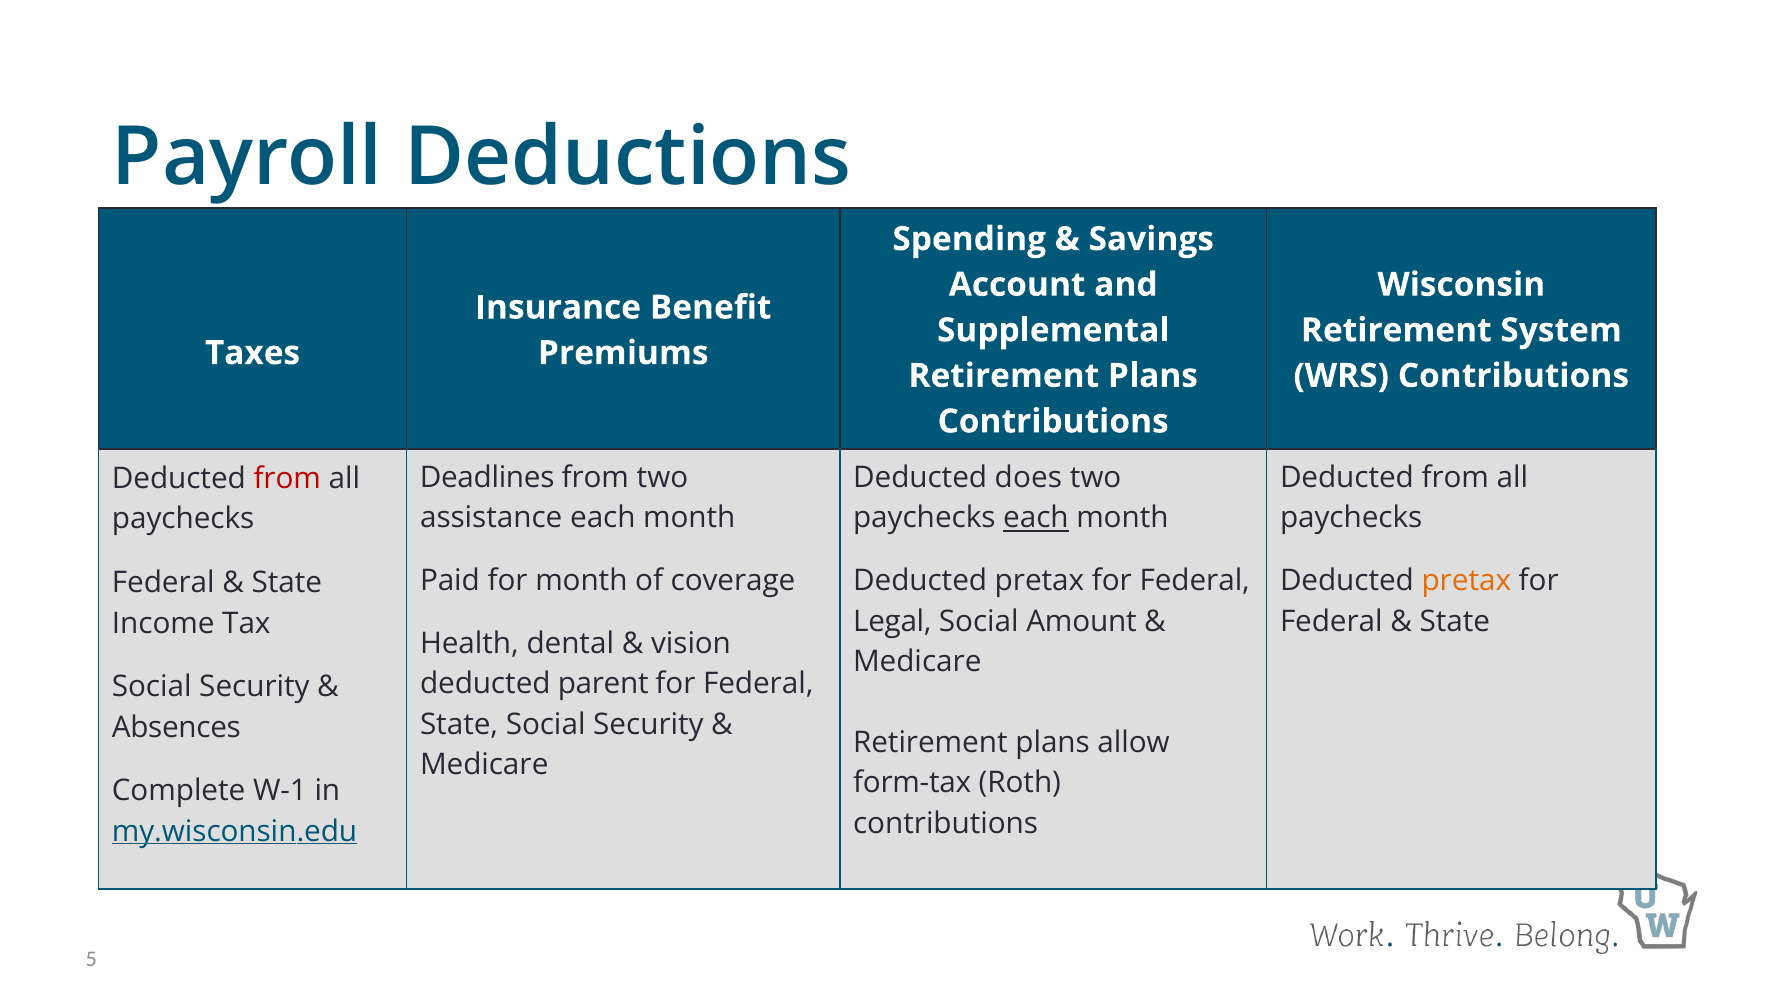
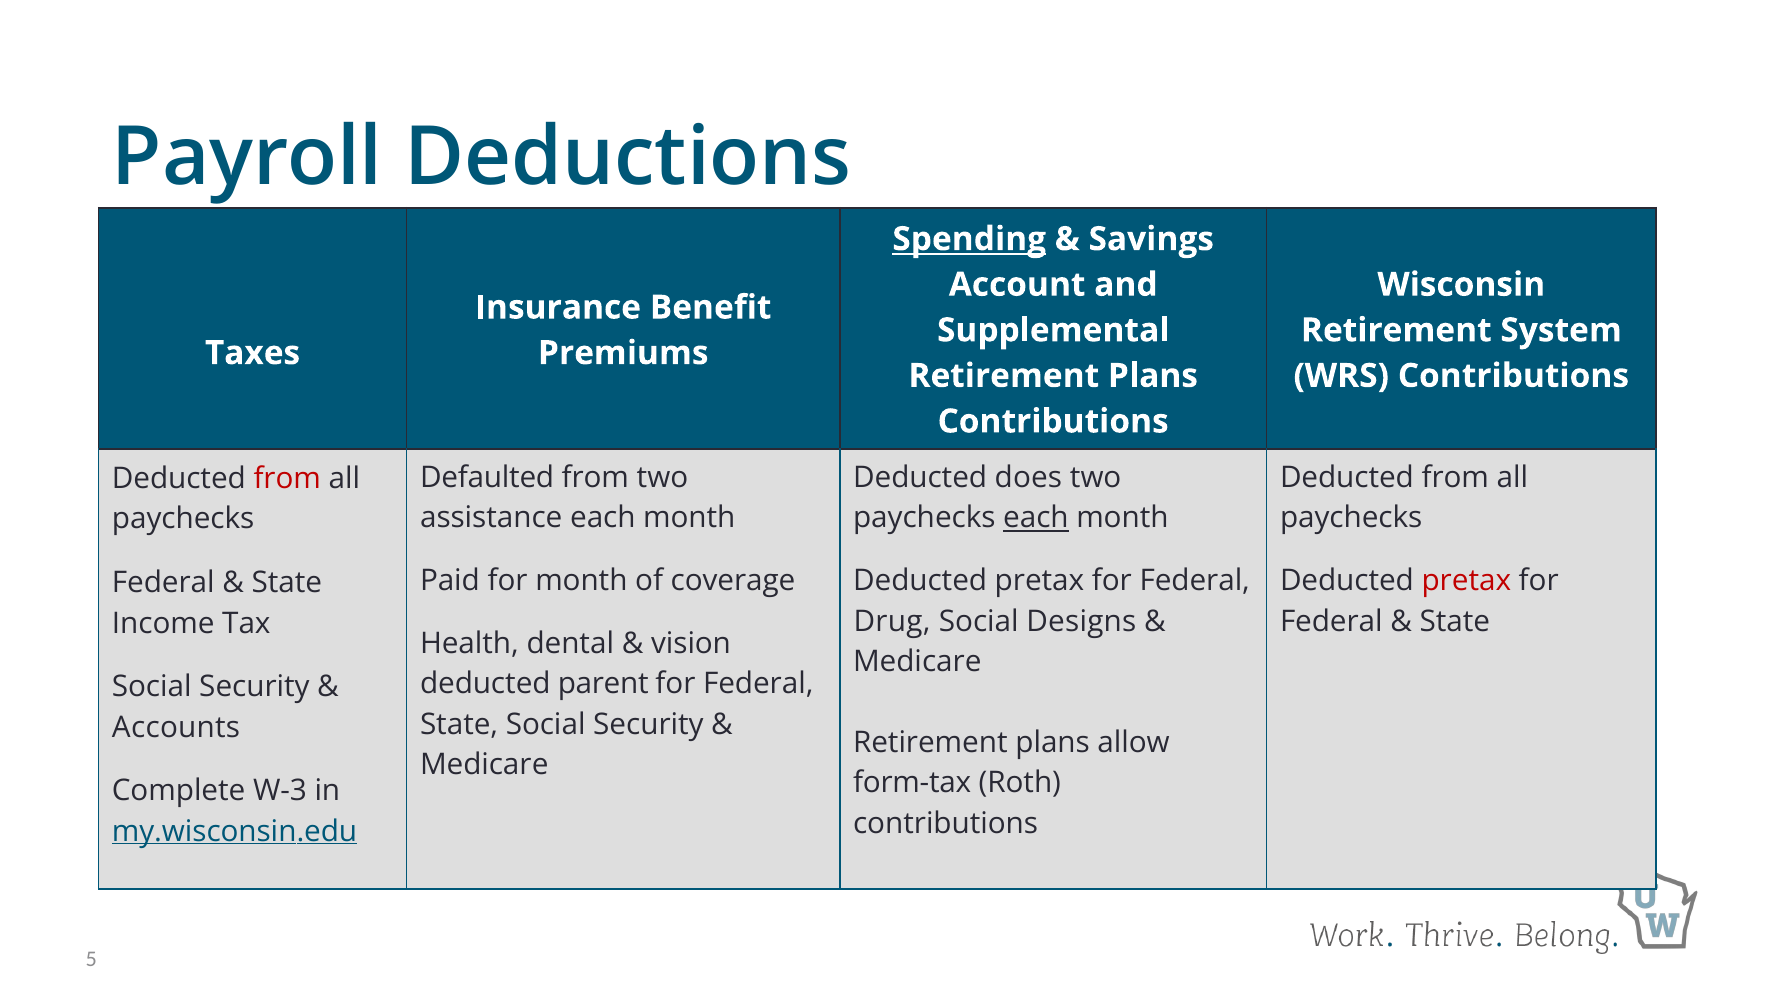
Spending underline: none -> present (969, 239)
Deadlines: Deadlines -> Defaulted (487, 478)
pretax colour: orange -> red (1466, 581)
Legal: Legal -> Drug (892, 621)
Amount: Amount -> Designs (1081, 621)
Absences: Absences -> Accounts (176, 727)
W-1: W-1 -> W-3 (280, 791)
